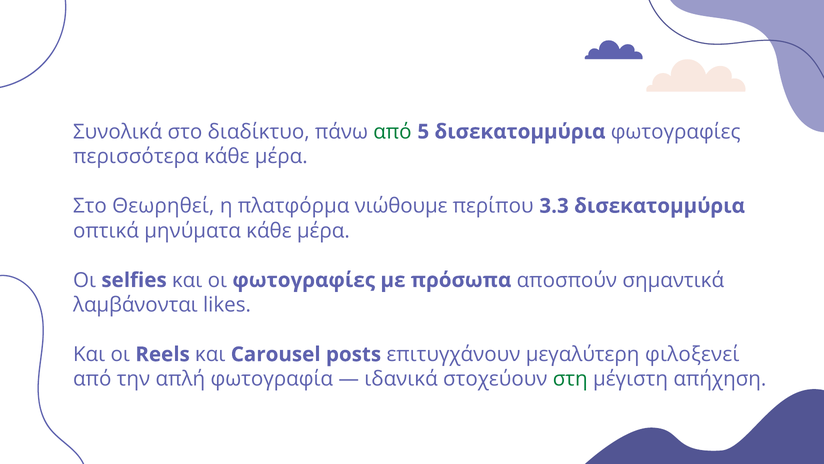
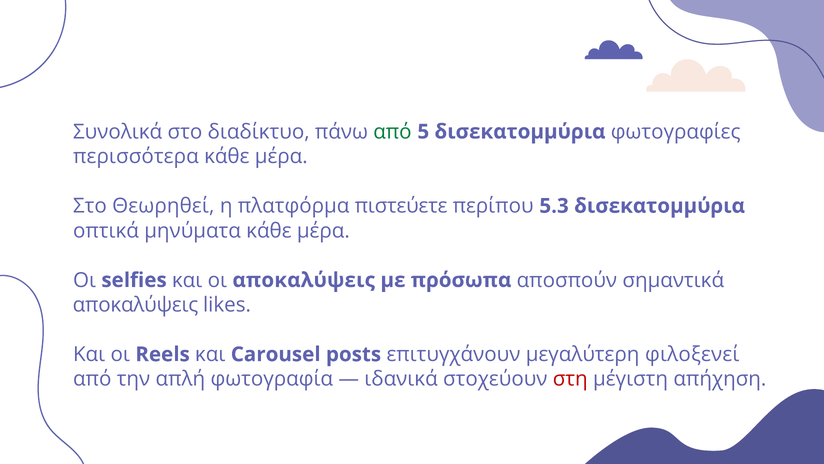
νιώθουμε: νιώθουμε -> πιστεύετε (401, 206)
3.3: 3.3 -> 5.3 (554, 206)
οι φωτογραφίες: φωτογραφίες -> αποκαλύψεις (304, 280)
λαμβάνονται: λαμβάνονται -> αποκαλύψεις (135, 305)
στη colour: green -> red (570, 379)
